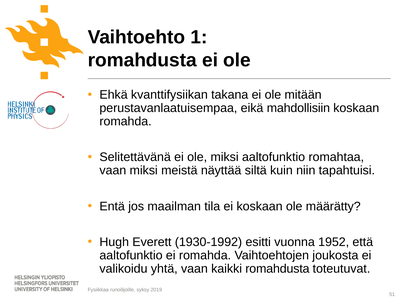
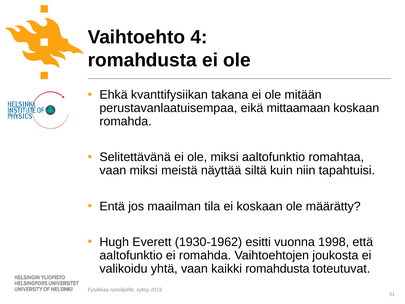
1: 1 -> 4 (199, 37)
mahdollisiin: mahdollisiin -> mittaamaan (298, 108)
1930-1992: 1930-1992 -> 1930-1962 (208, 242)
1952: 1952 -> 1998 (334, 242)
